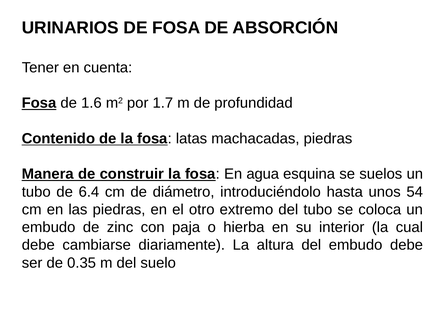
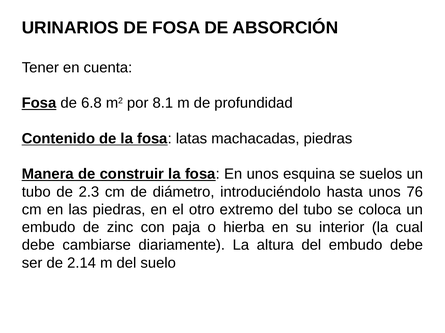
1.6: 1.6 -> 6.8 (91, 103)
1.7: 1.7 -> 8.1 (163, 103)
En agua: agua -> unos (263, 174)
6.4: 6.4 -> 2.3 (89, 192)
54: 54 -> 76 (415, 192)
0.35: 0.35 -> 2.14 (82, 263)
